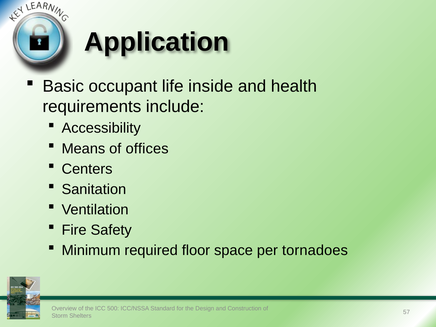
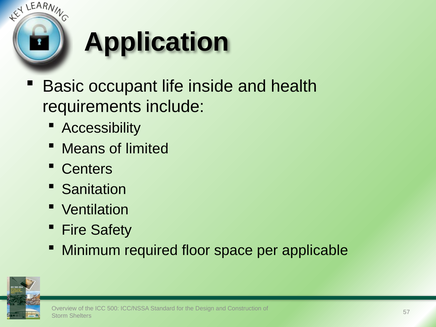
offices: offices -> limited (147, 149)
tornadoes: tornadoes -> applicable (315, 250)
